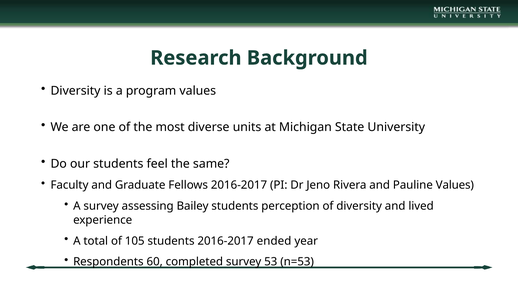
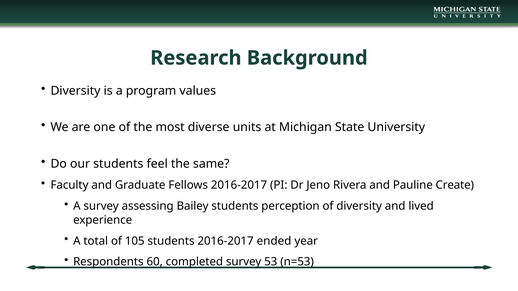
Pauline Values: Values -> Create (455, 185)
